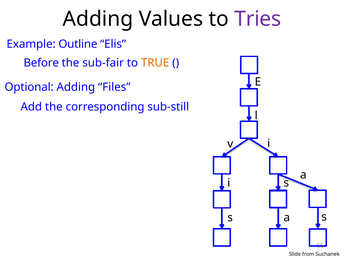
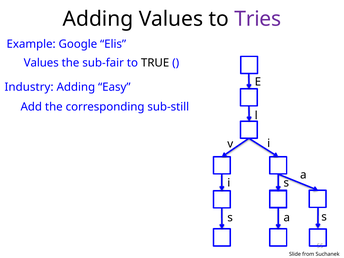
Outline: Outline -> Google (78, 44)
Before: Before -> Values (41, 63)
TRUE colour: orange -> black (155, 63)
Optional: Optional -> Industry (29, 87)
Files: Files -> Easy (114, 87)
